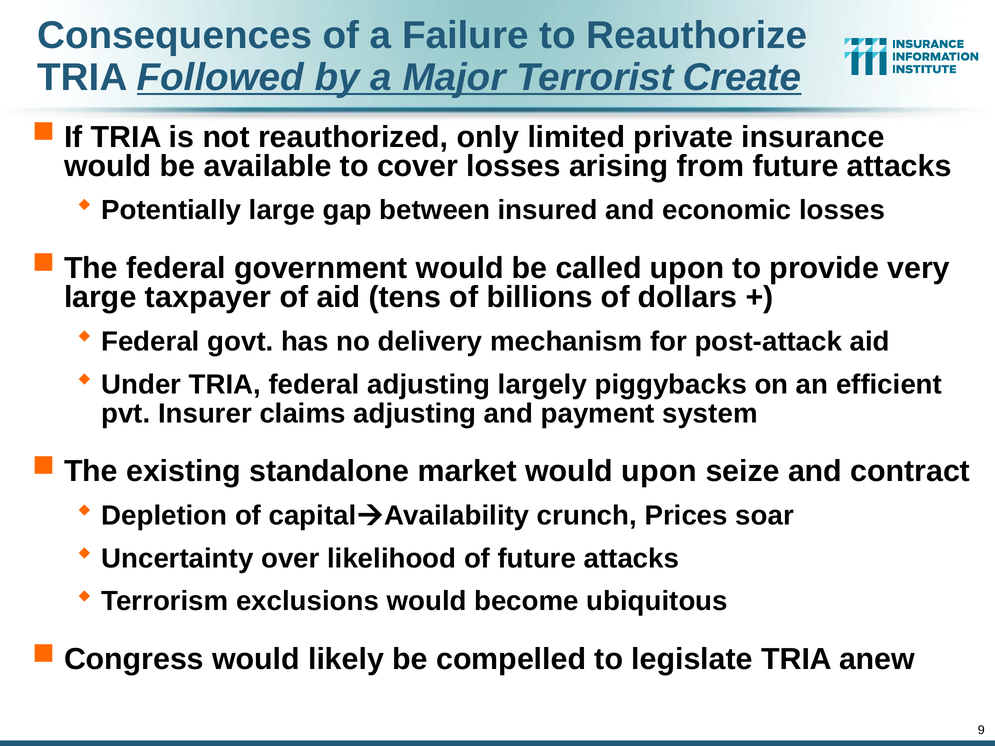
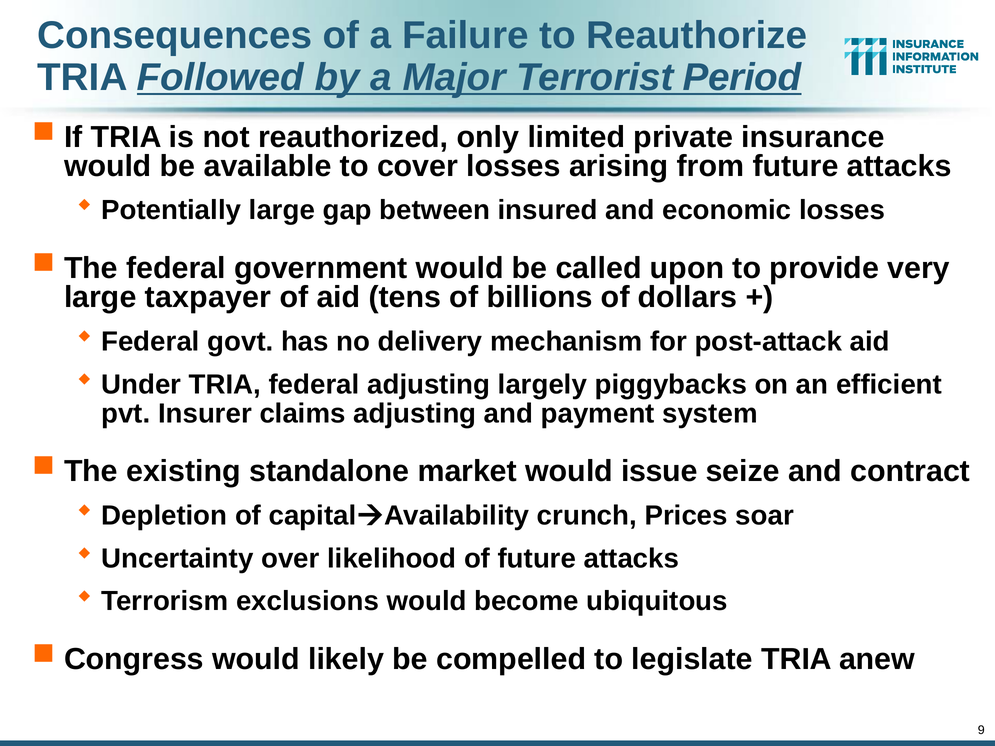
Create: Create -> Period (742, 77)
would upon: upon -> issue (659, 472)
